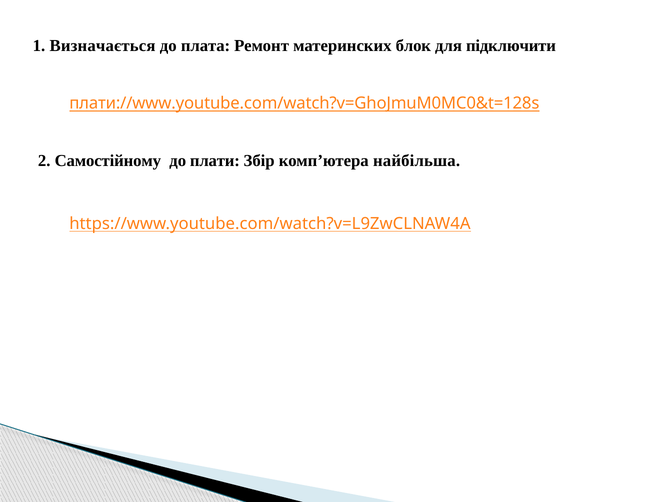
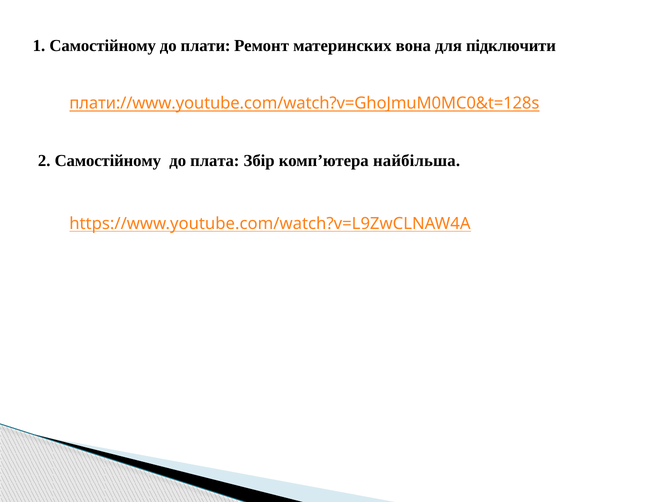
1 Визначається: Визначається -> Самостійному (103, 46)
плата: плата -> плати (206, 46)
блок: блок -> вона (413, 46)
плати: плати -> плата (215, 161)
